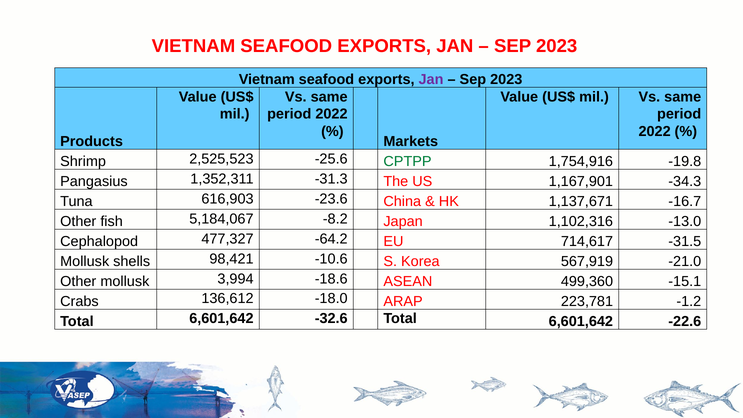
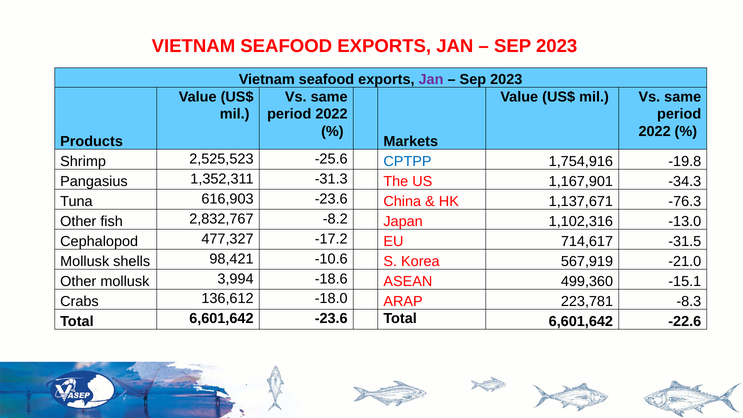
CPTPP colour: green -> blue (408, 161)
-16.7: -16.7 -> -76.3 (685, 201)
5,184,067: 5,184,067 -> 2,832,767 (221, 219)
-64.2: -64.2 -> -17.2 (331, 239)
-1.2: -1.2 -> -8.3 (689, 301)
6,601,642 -32.6: -32.6 -> -23.6 (331, 319)
